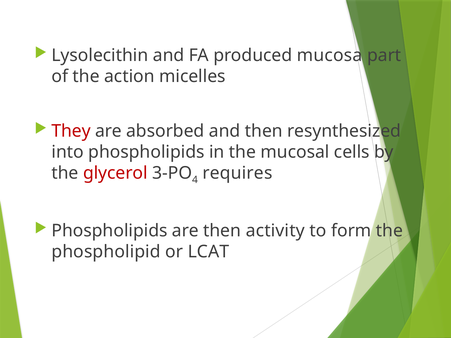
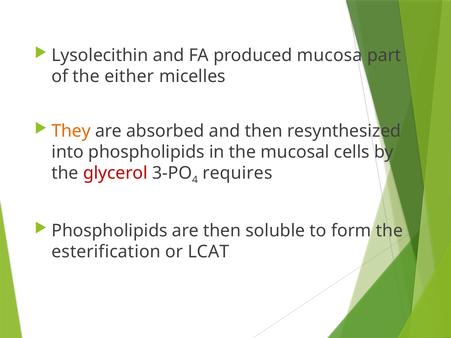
action: action -> either (129, 76)
They colour: red -> orange (71, 131)
activity: activity -> soluble (275, 231)
phospholipid: phospholipid -> esterification (106, 252)
